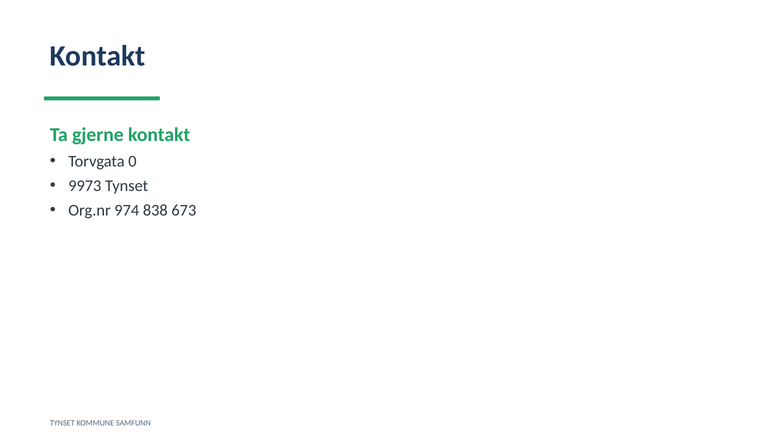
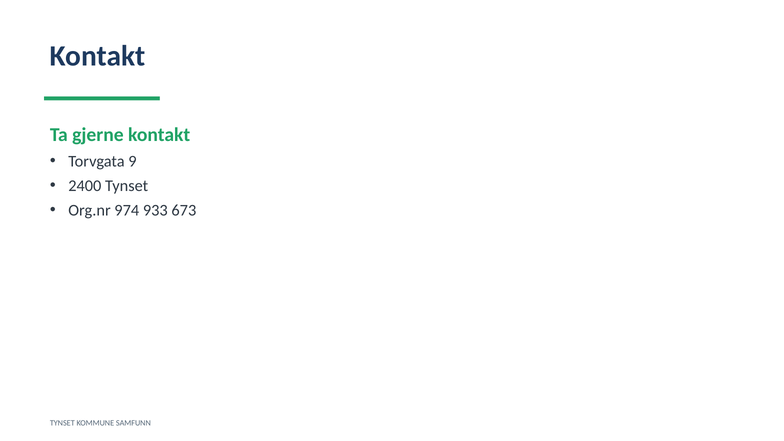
0: 0 -> 9 (132, 161)
9973: 9973 -> 2400 (85, 186)
838: 838 -> 933 (155, 210)
